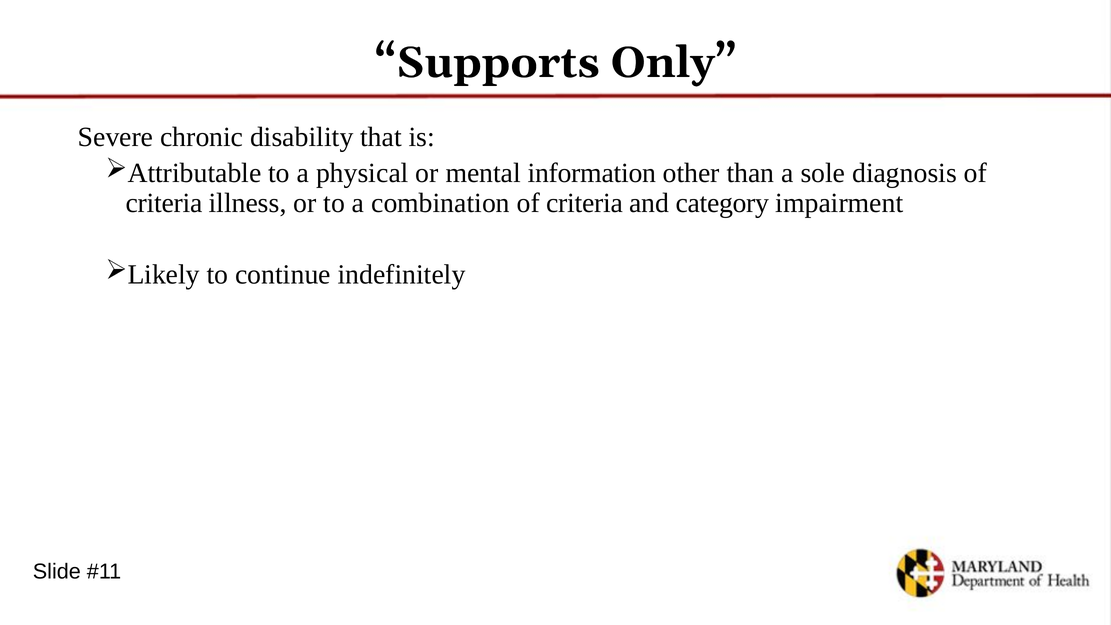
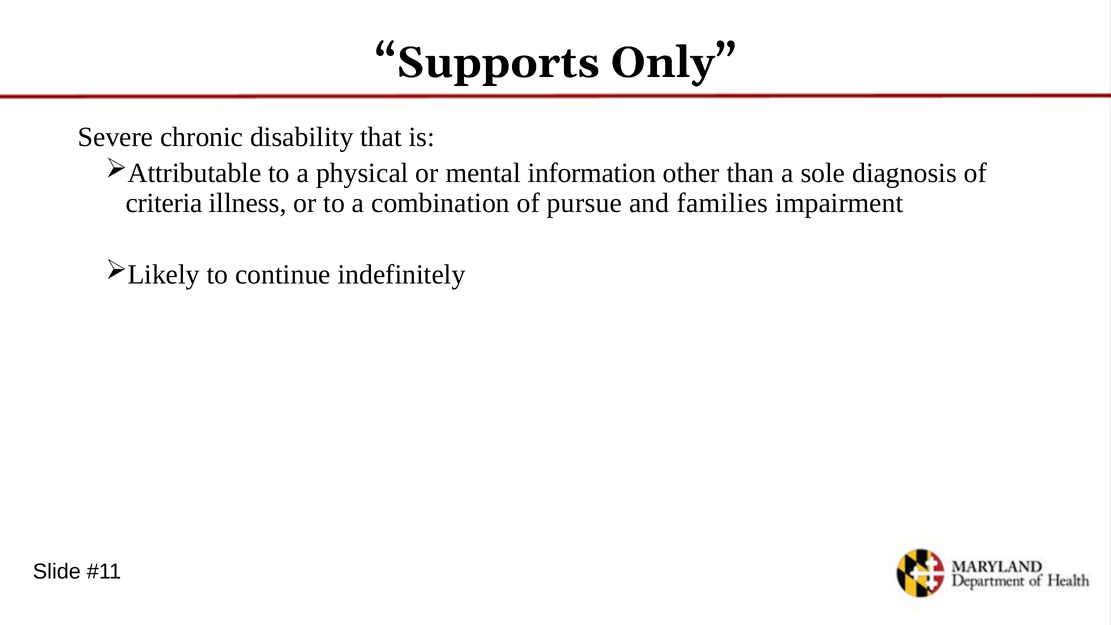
combination of criteria: criteria -> pursue (584, 203)
category: category -> families (722, 203)
